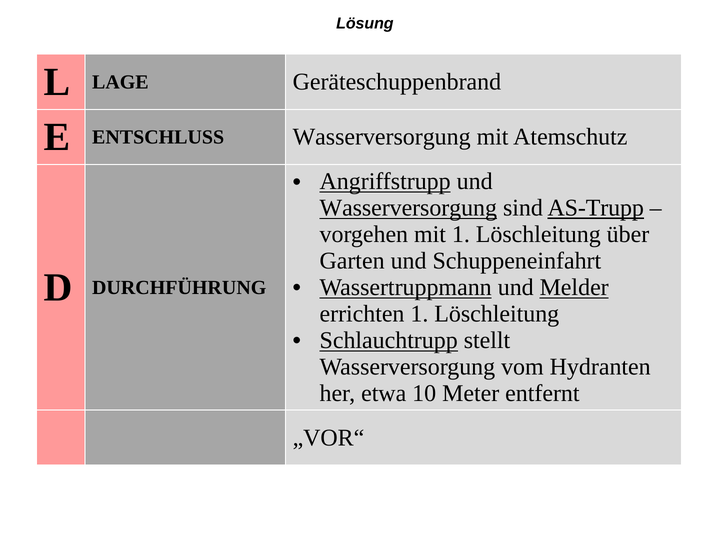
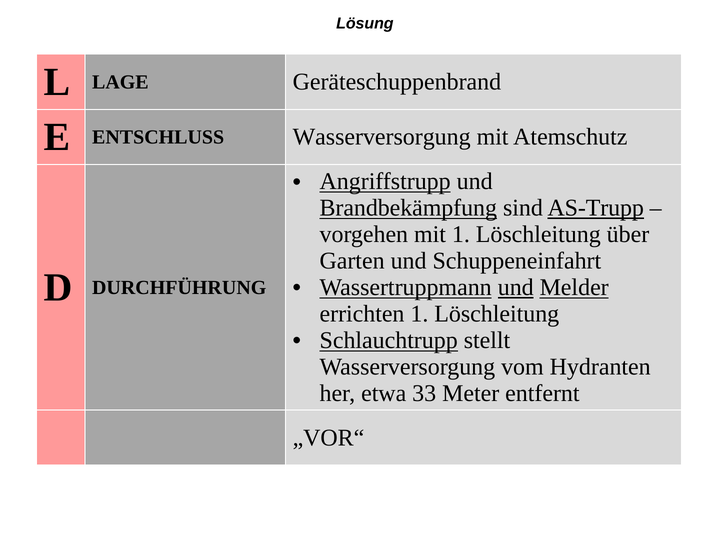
Wasserversorgung: Wasserversorgung -> Brandbekämpfung (408, 208)
und underline: none -> present (516, 287)
10: 10 -> 33 (424, 393)
